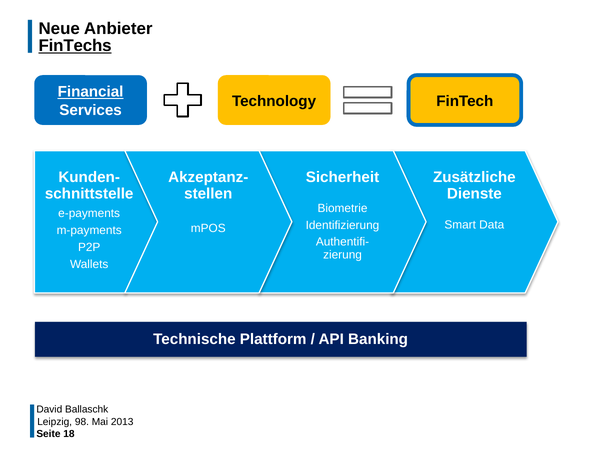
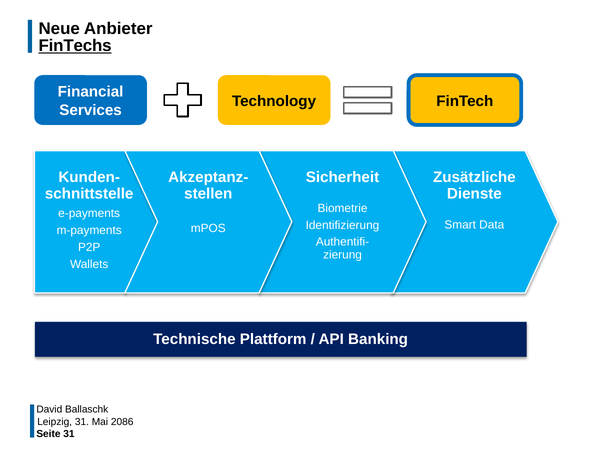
Financial underline: present -> none (91, 92)
Leipzig 98: 98 -> 31 (82, 422)
2013: 2013 -> 2086 (122, 422)
Seite 18: 18 -> 31 (69, 434)
